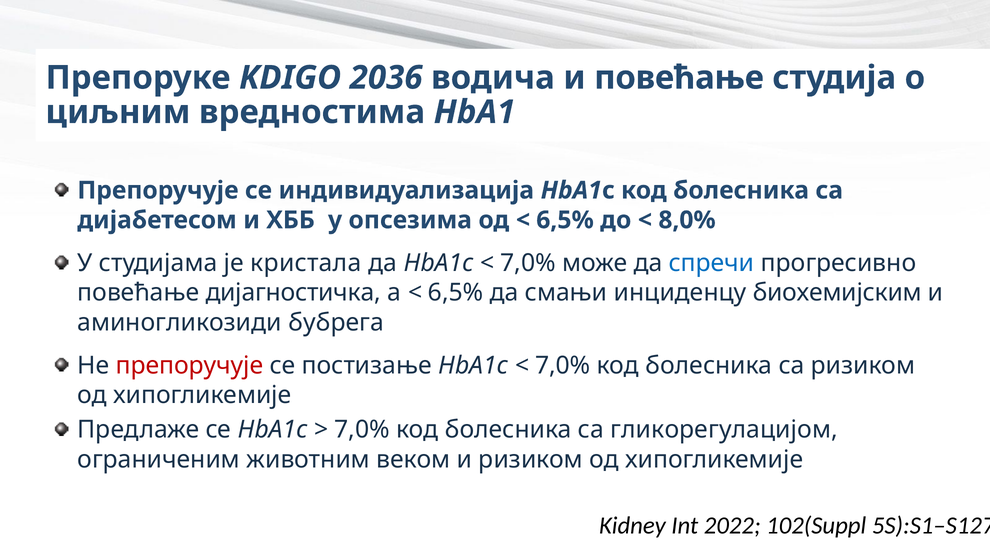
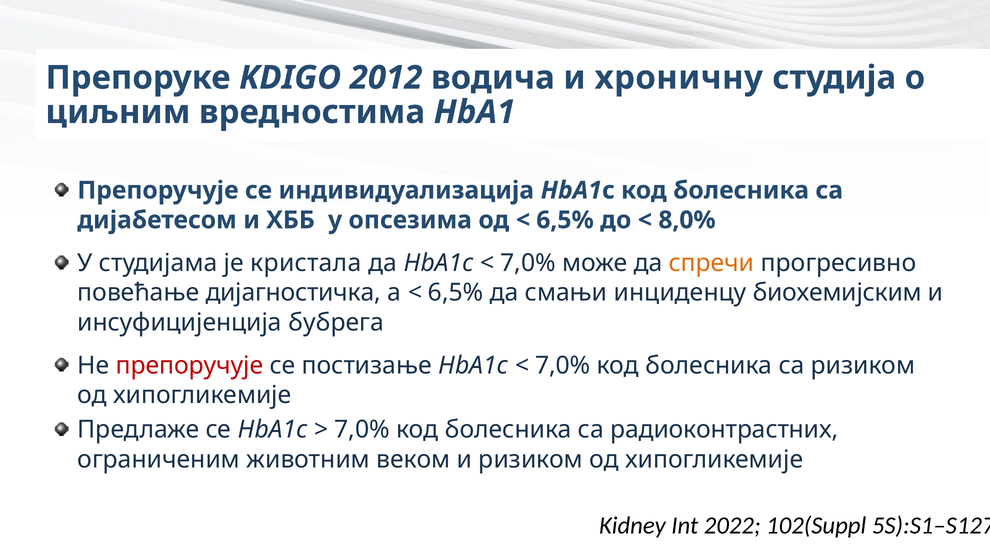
2036: 2036 -> 2012 (386, 78)
и повећање: повећање -> хроничну (679, 78)
спречи colour: blue -> orange (712, 263)
аминогликозиди: аминогликозиди -> инсуфицијенција (180, 322)
гликорегулацијом: гликорегулацијом -> радиоконтрастних (724, 430)
